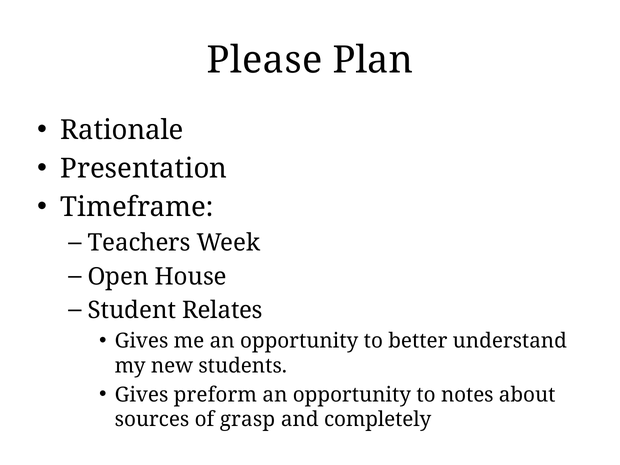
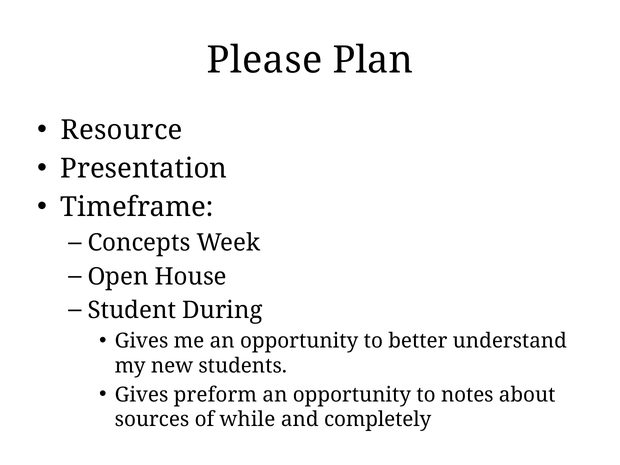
Rationale: Rationale -> Resource (122, 130)
Teachers: Teachers -> Concepts (139, 243)
Relates: Relates -> During (222, 310)
grasp: grasp -> while (247, 420)
